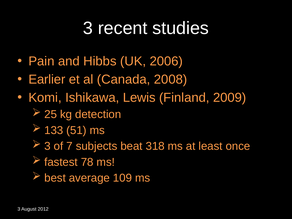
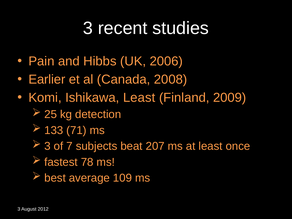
Ishikawa Lewis: Lewis -> Least (139, 98)
51: 51 -> 71 (76, 130)
318: 318 -> 207 (155, 146)
